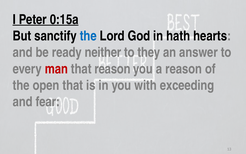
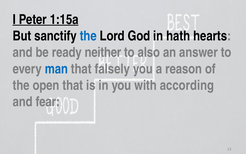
0:15a: 0:15a -> 1:15a (64, 20)
they: they -> also (149, 52)
man colour: red -> blue (56, 69)
that reason: reason -> falsely (112, 69)
exceeding: exceeding -> according (187, 85)
